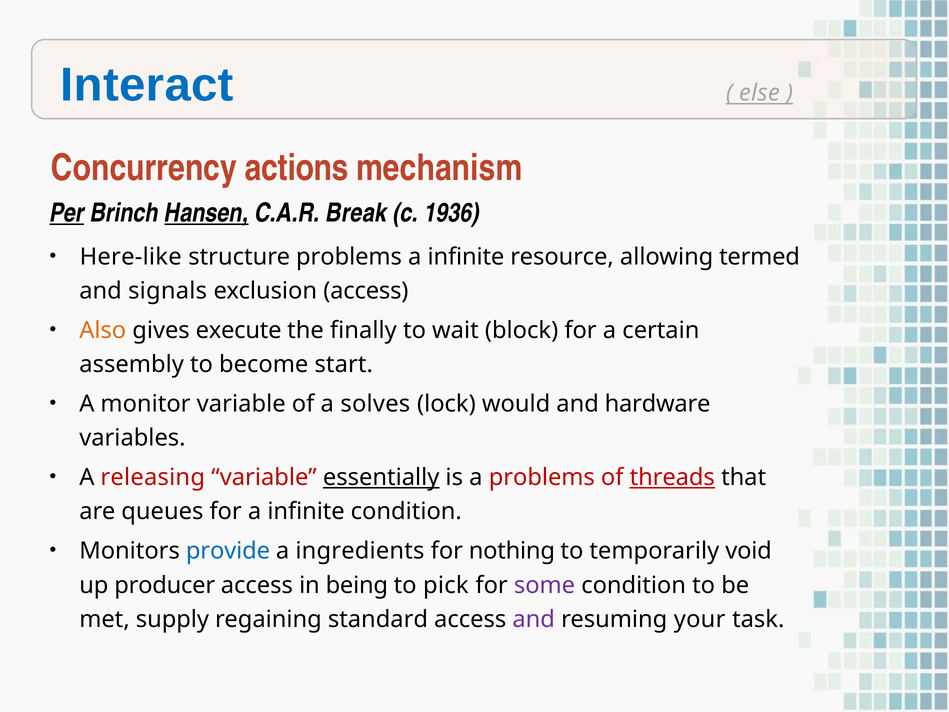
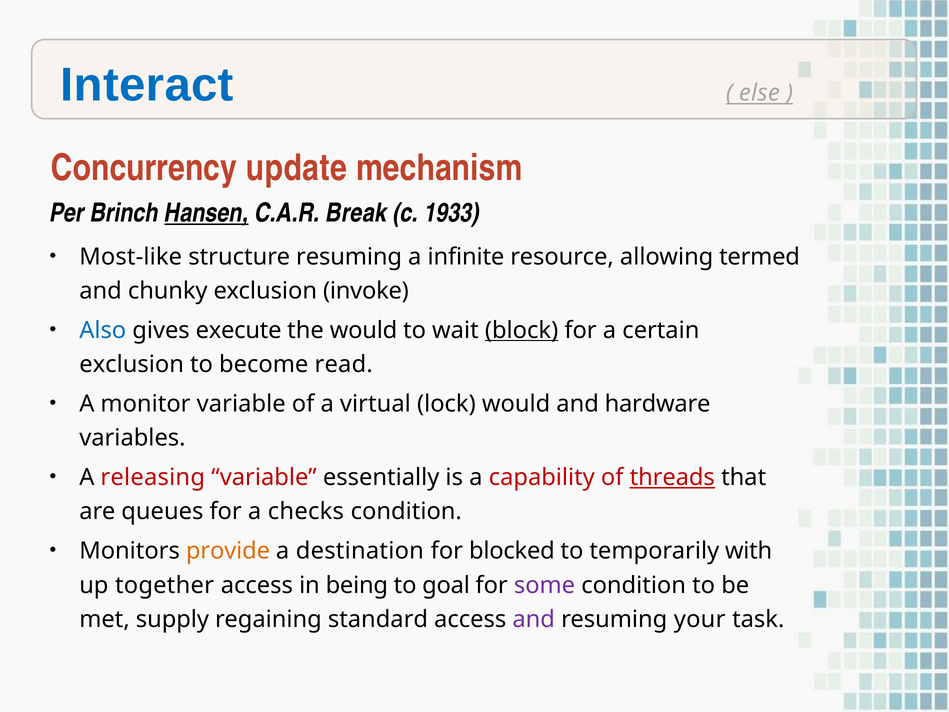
actions: actions -> update (296, 168)
Per underline: present -> none (67, 213)
1936: 1936 -> 1933 (452, 213)
Here-like: Here-like -> Most-like (131, 257)
structure problems: problems -> resuming (349, 257)
signals: signals -> chunky (168, 291)
exclusion access: access -> invoke (366, 291)
Also colour: orange -> blue (103, 330)
the finally: finally -> would (364, 330)
block underline: none -> present (522, 330)
assembly: assembly -> exclusion (132, 364)
start: start -> read (344, 364)
solves: solves -> virtual (375, 404)
essentially underline: present -> none (381, 477)
a problems: problems -> capability (542, 477)
for a infinite: infinite -> checks (306, 511)
provide colour: blue -> orange (228, 551)
ingredients: ingredients -> destination (360, 551)
nothing: nothing -> blocked (512, 551)
void: void -> with (749, 551)
producer: producer -> together (165, 585)
pick: pick -> goal (446, 585)
